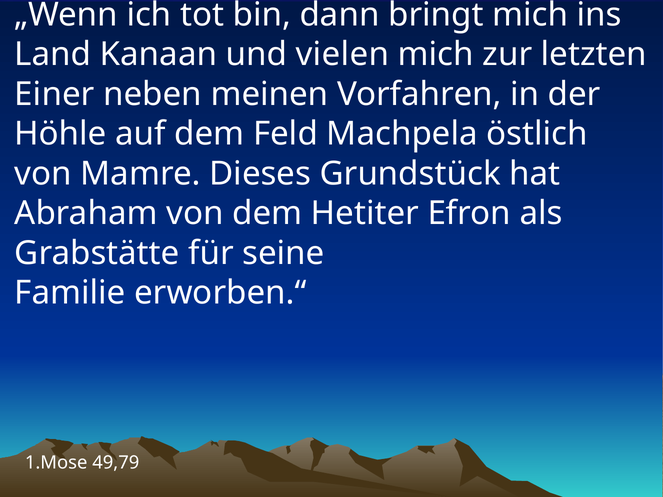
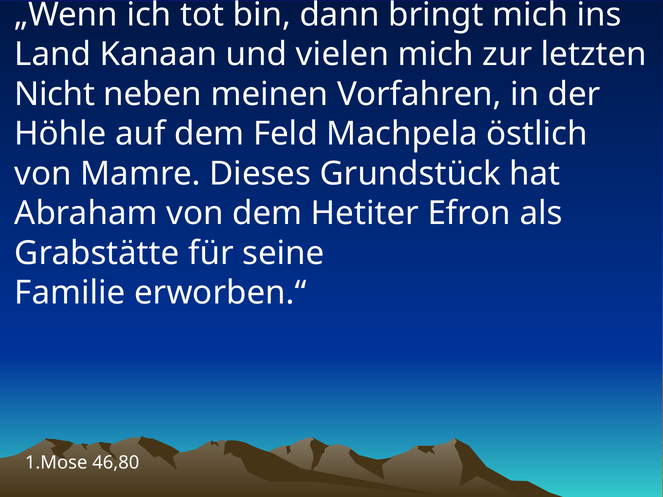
Einer: Einer -> Nicht (55, 94)
49,79: 49,79 -> 46,80 (116, 463)
